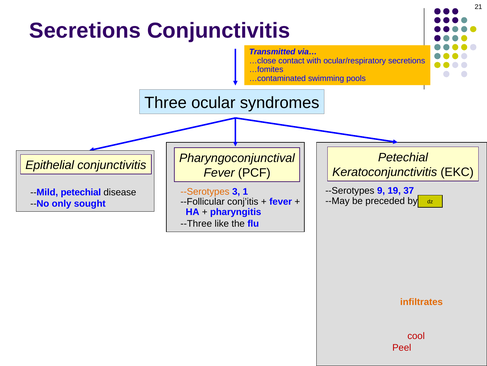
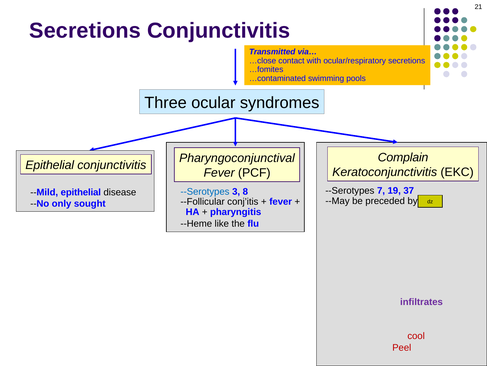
Petechial: Petechial -> Complain (403, 157)
9: 9 -> 7 (381, 190)
--Serotypes colour: orange -> blue (205, 191)
1: 1 -> 8 (245, 191)
--Mild petechial: petechial -> epithelial (81, 192)
--Three: --Three -> --Heme (196, 223)
infiltrates colour: orange -> purple (421, 301)
